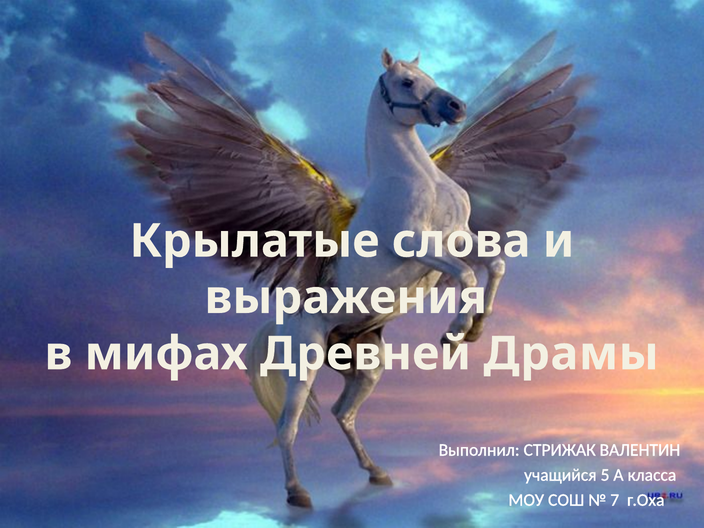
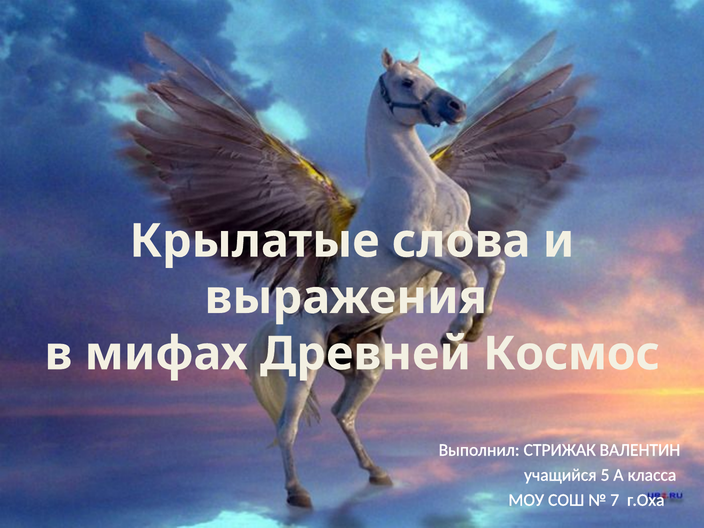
Драмы: Драмы -> Космос (571, 354)
